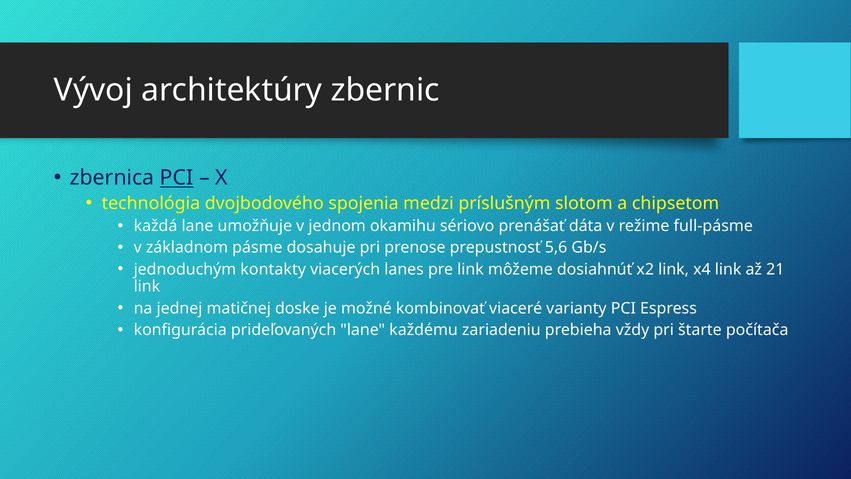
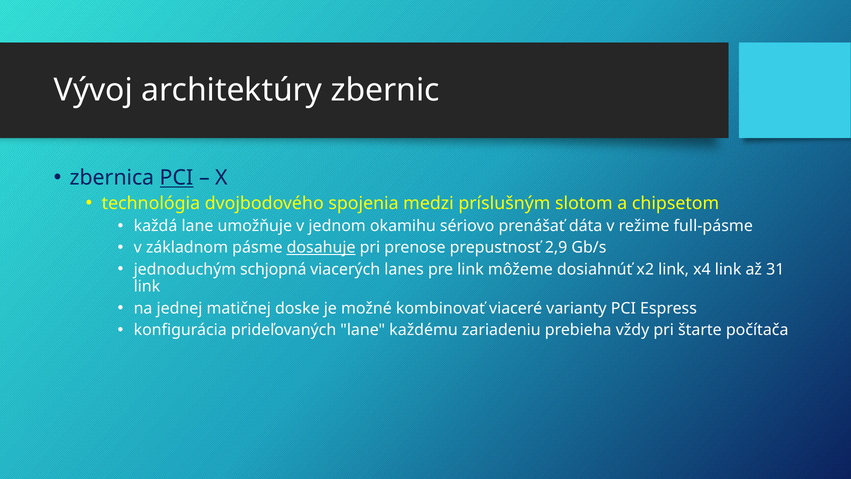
dosahuje underline: none -> present (321, 247)
5,6: 5,6 -> 2,9 (556, 247)
kontakty: kontakty -> schjopná (273, 269)
21: 21 -> 31 (775, 269)
